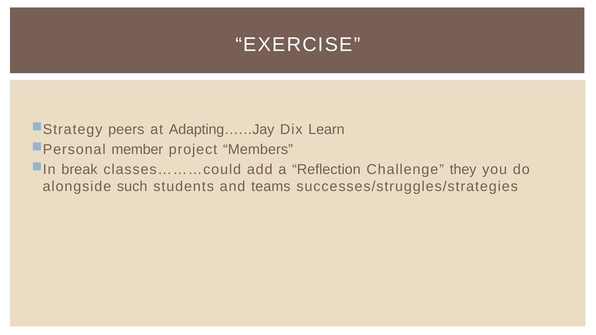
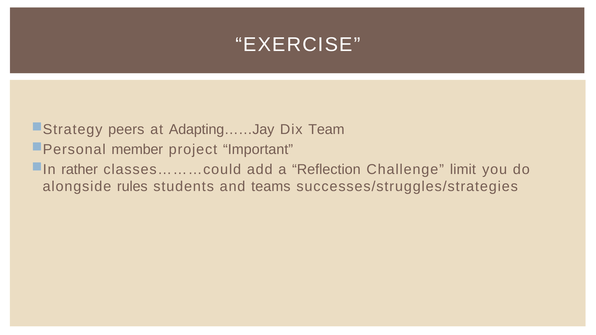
Learn: Learn -> Team (326, 130)
Members: Members -> Important (258, 150)
break: break -> rather (80, 169)
they: they -> limit (463, 169)
such: such -> rules (132, 187)
